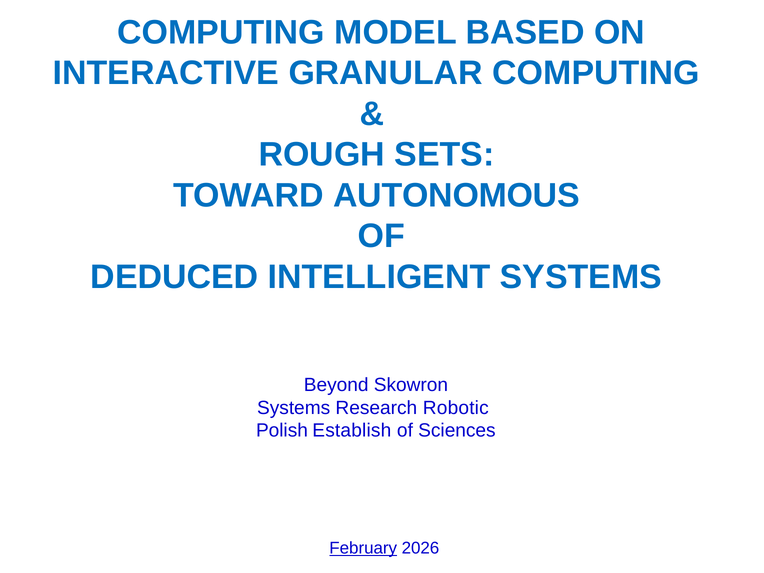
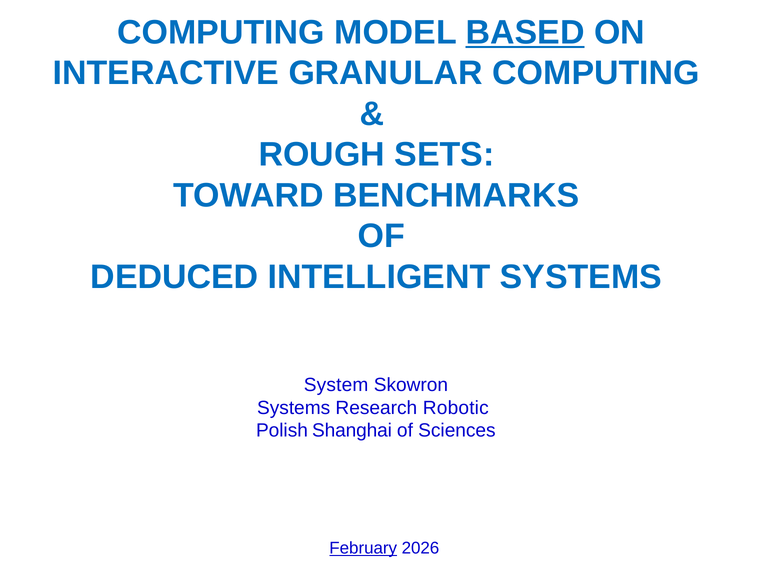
BASED underline: none -> present (525, 32)
AUTONOMOUS: AUTONOMOUS -> BENCHMARKS (456, 195)
Beyond: Beyond -> System (336, 385)
Establish: Establish -> Shanghai (352, 431)
